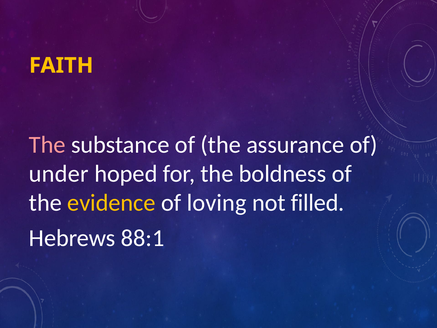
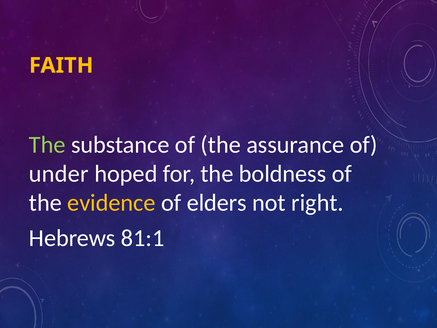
The colour: pink -> light green (47, 145)
loving: loving -> elders (217, 203)
filled: filled -> right (317, 203)
88:1: 88:1 -> 81:1 (143, 238)
